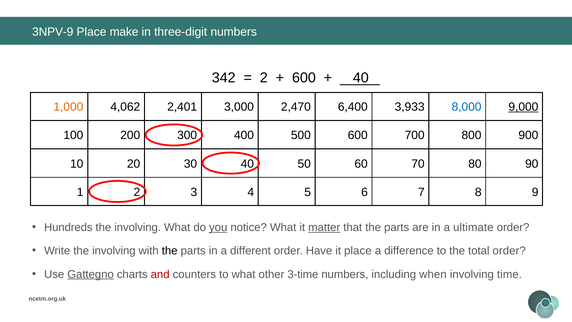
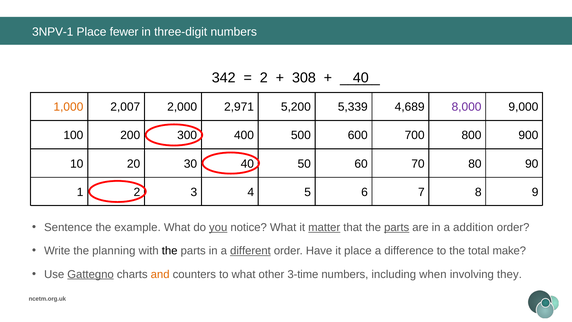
3NPV-9: 3NPV-9 -> 3NPV-1 (53, 32)
make: make -> fewer (124, 32)
600: 600 -> 308 (304, 78)
4,062: 4,062 -> 2,007 (125, 107)
2,401: 2,401 -> 2,000 (182, 107)
3,000: 3,000 -> 2,971 (239, 107)
2,470: 2,470 -> 5,200 (296, 107)
6,400: 6,400 -> 5,339 (353, 107)
3,933: 3,933 -> 4,689 (410, 107)
8,000 colour: blue -> purple (467, 107)
9,000 underline: present -> none (523, 107)
Hundreds: Hundreds -> Sentence (68, 227)
involving: involving -> example (138, 227)
parts underline: none -> present (397, 227)
ultimate: ultimate -> addition (473, 227)
Write the involving: involving -> planning (114, 251)
different underline: none -> present (250, 251)
total order: order -> make (509, 251)
and colour: red -> orange (160, 274)
time: time -> they (509, 274)
